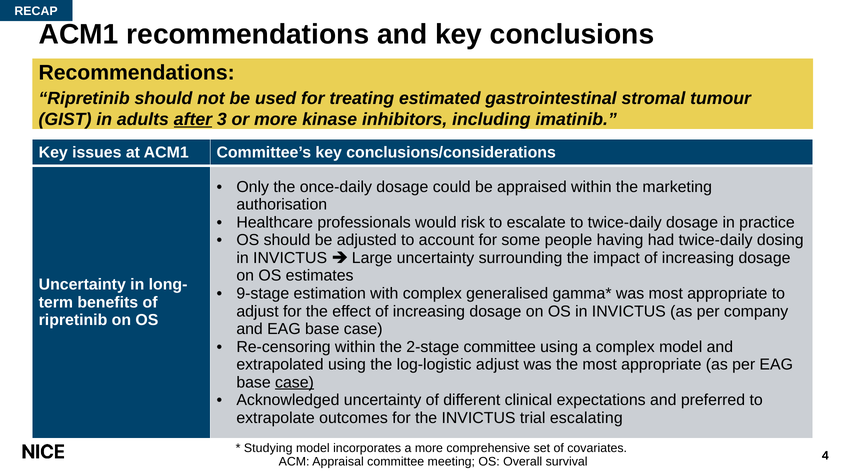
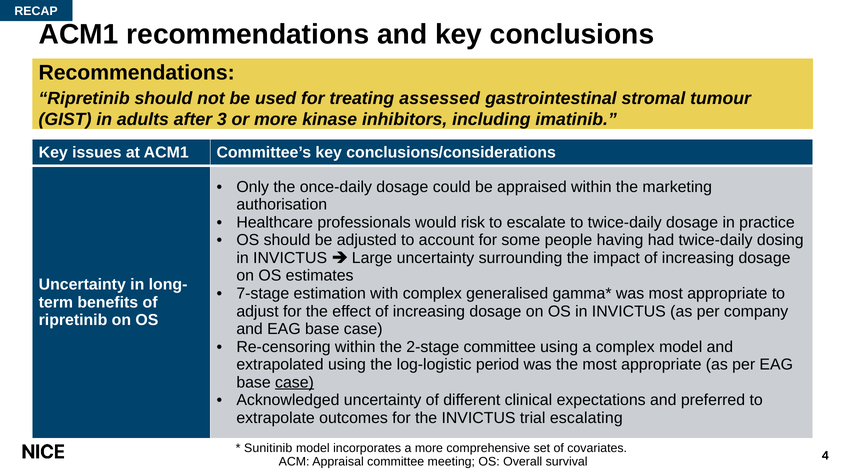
estimated: estimated -> assessed (440, 98)
after underline: present -> none (193, 120)
9-stage: 9-stage -> 7-stage (263, 293)
log-logistic adjust: adjust -> period (498, 364)
Studying: Studying -> Sunitinib (268, 448)
